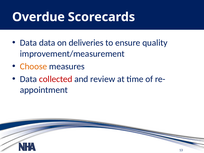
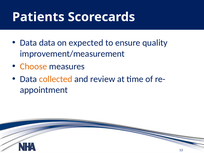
Overdue: Overdue -> Patients (38, 17)
deliveries: deliveries -> expected (86, 43)
collected colour: red -> orange (56, 79)
